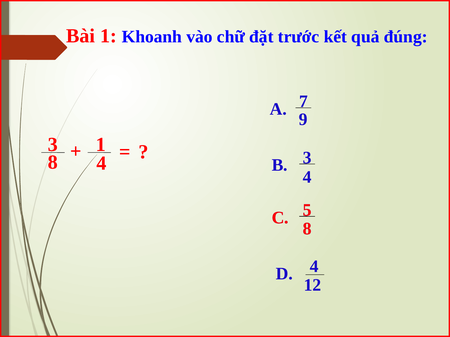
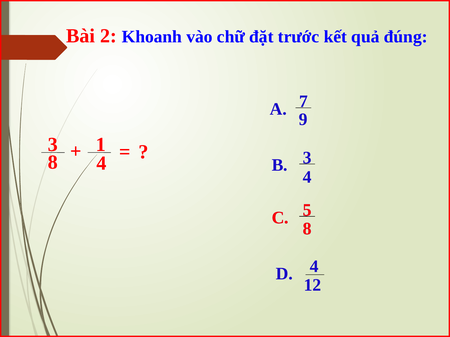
Bài 1: 1 -> 2 (109, 36)
